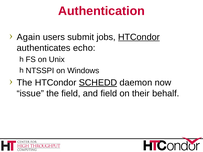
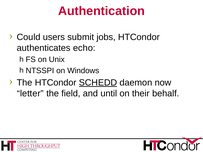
Again: Again -> Could (29, 37)
HTCondor underline: present -> none (139, 37)
issue: issue -> letter (30, 94)
and field: field -> until (109, 94)
